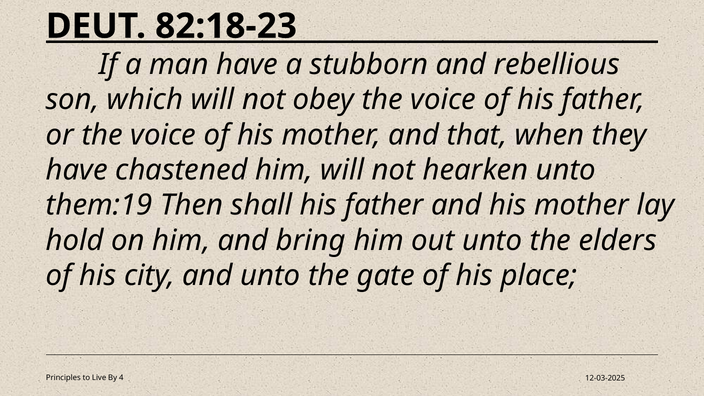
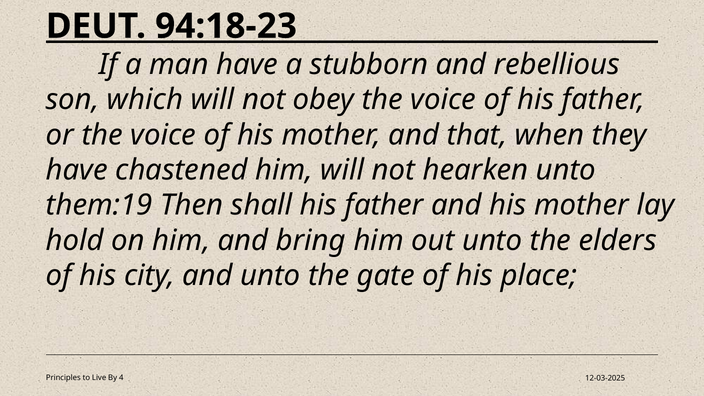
82:18-23: 82:18-23 -> 94:18-23 (226, 26)
